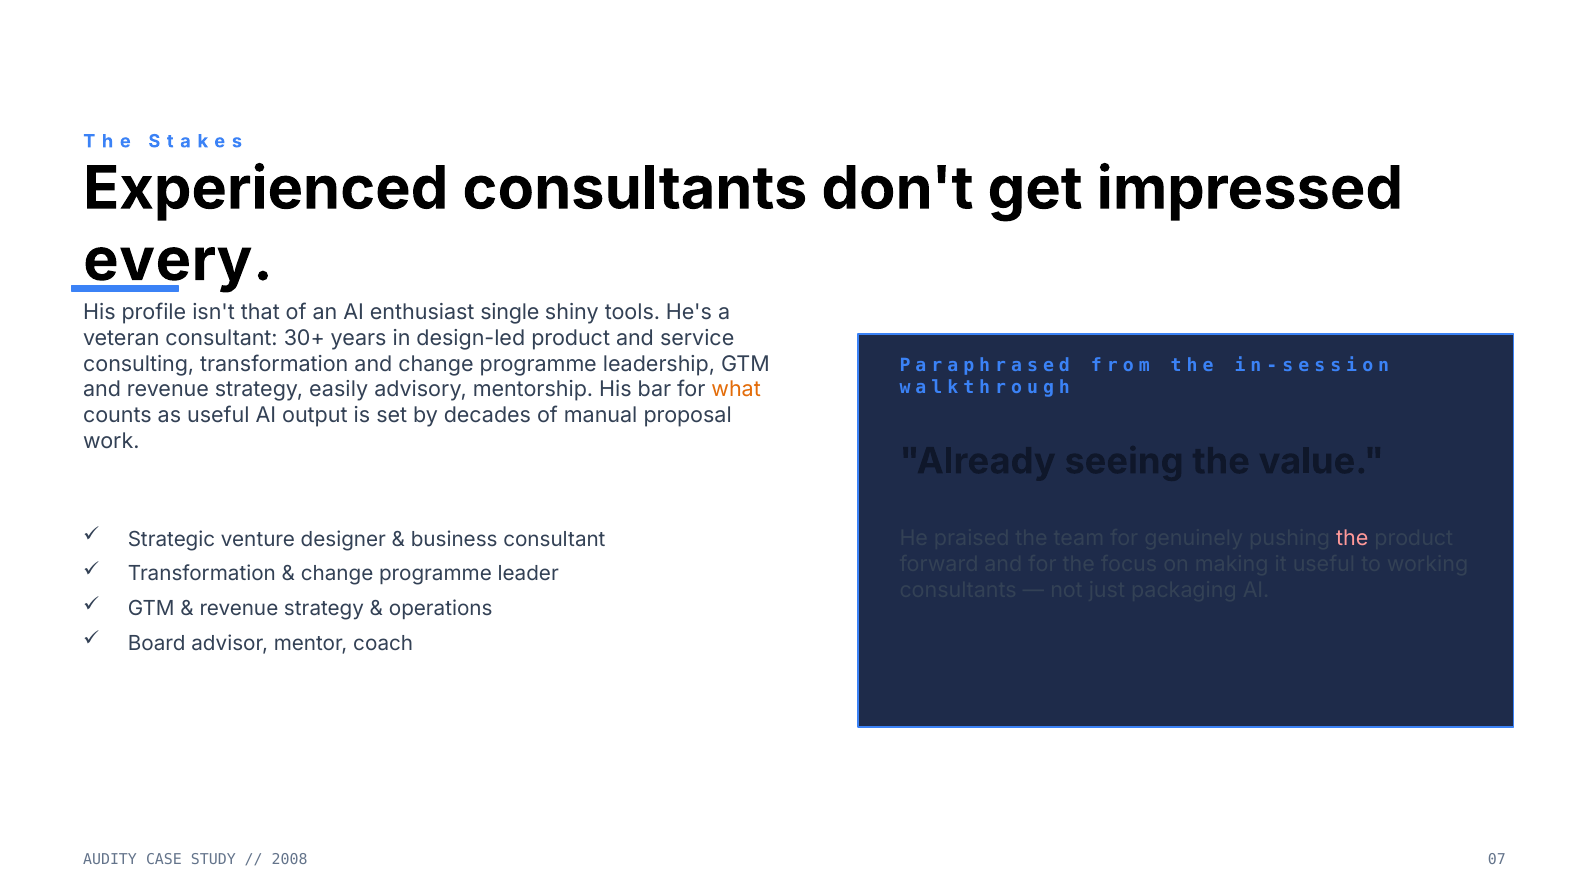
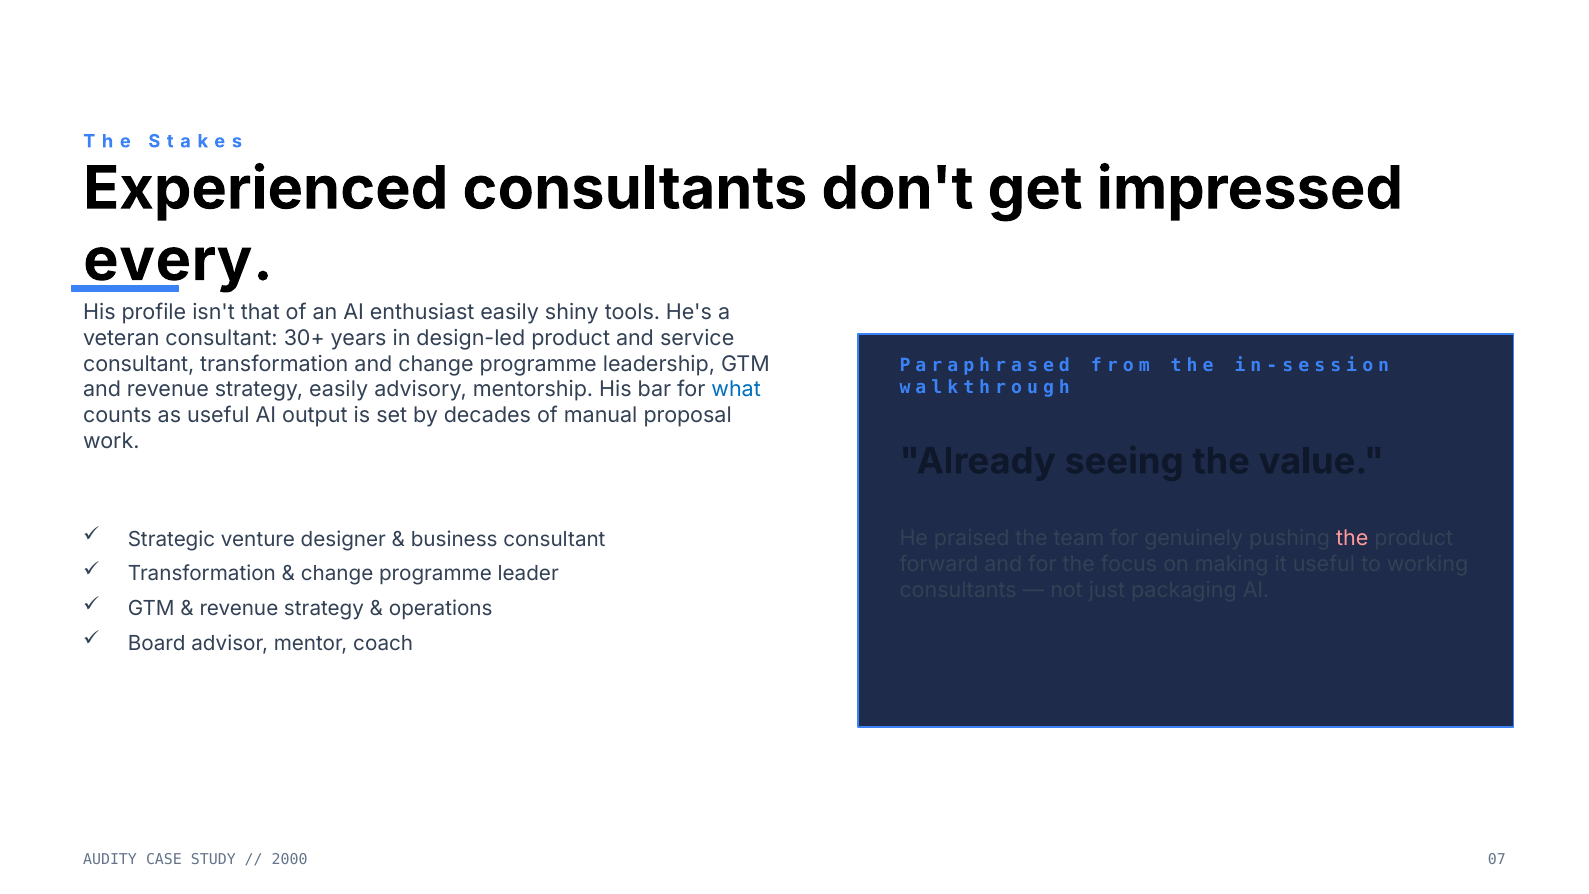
enthusiast single: single -> easily (510, 312)
consulting: consulting -> consultant (139, 364)
what colour: orange -> blue (736, 390)
2008: 2008 -> 2000 (290, 859)
